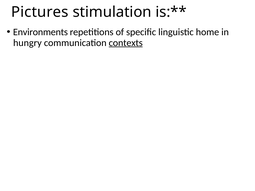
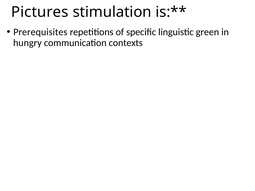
Environments: Environments -> Prerequisites (40, 32)
home: home -> green (207, 32)
contexts underline: present -> none (126, 43)
